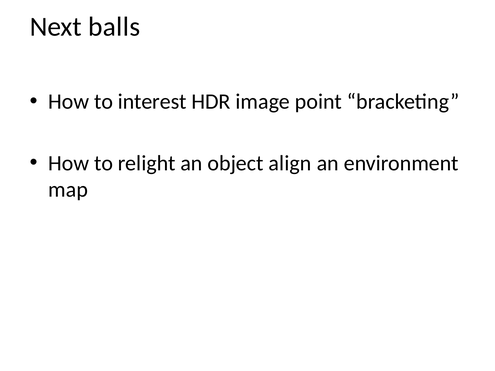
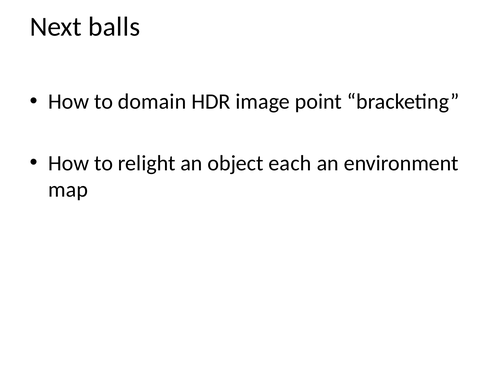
interest: interest -> domain (152, 102)
align: align -> each (290, 163)
